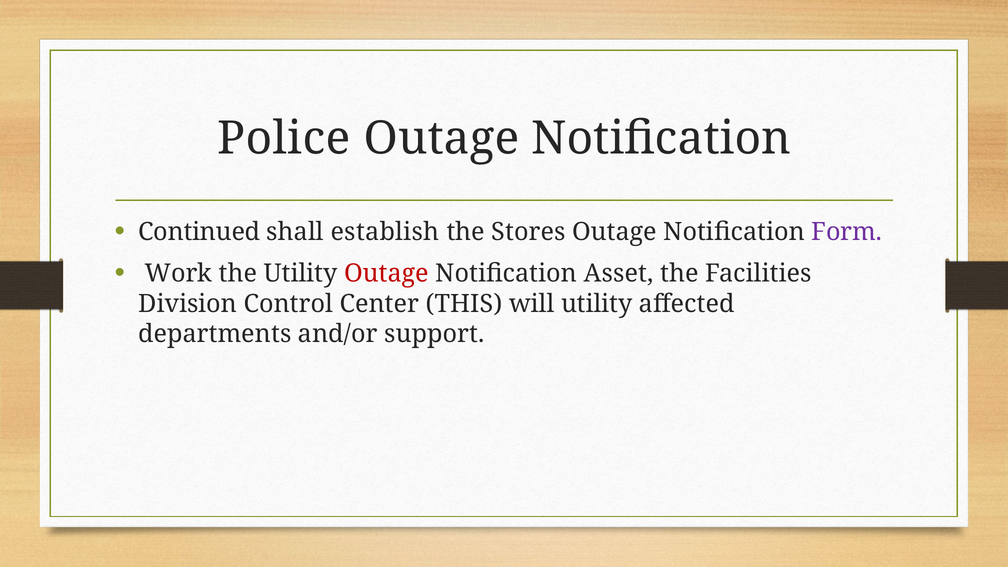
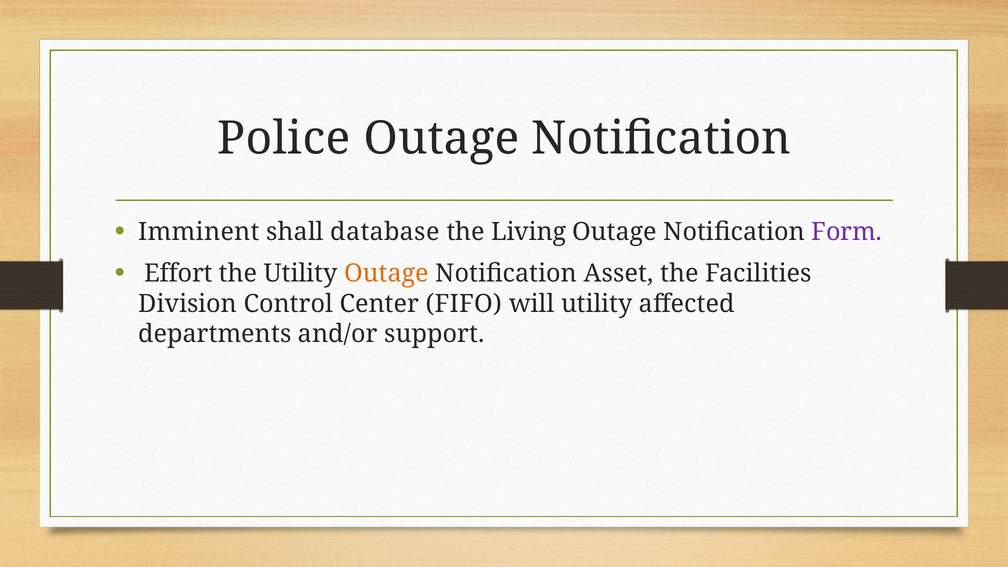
Continued: Continued -> Imminent (199, 232)
establish: establish -> database (385, 232)
Stores: Stores -> Living (529, 232)
Work: Work -> Effort (179, 274)
Outage colour: red -> orange (386, 274)
THIS: THIS -> FIFO (464, 304)
